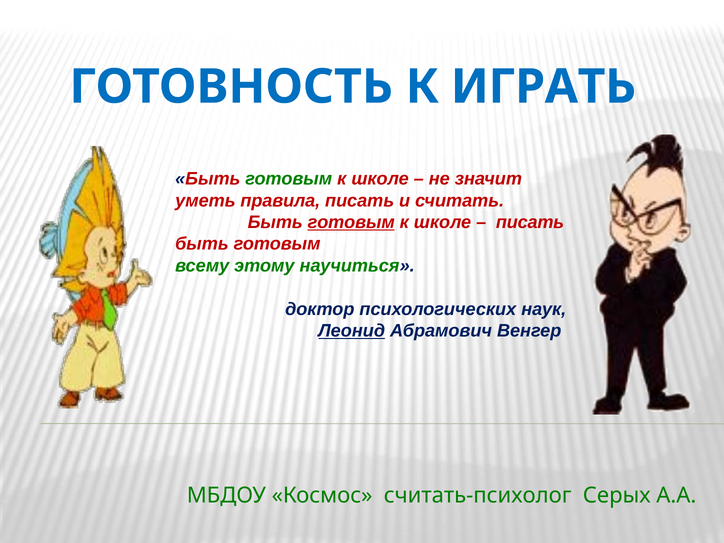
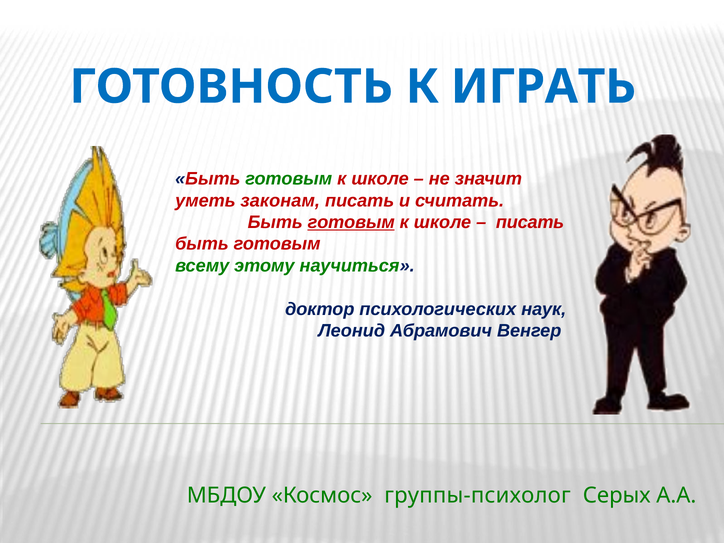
правила: правила -> законам (280, 201)
Леонид underline: present -> none (352, 331)
считать-психолог: считать-психолог -> группы-психолог (478, 496)
